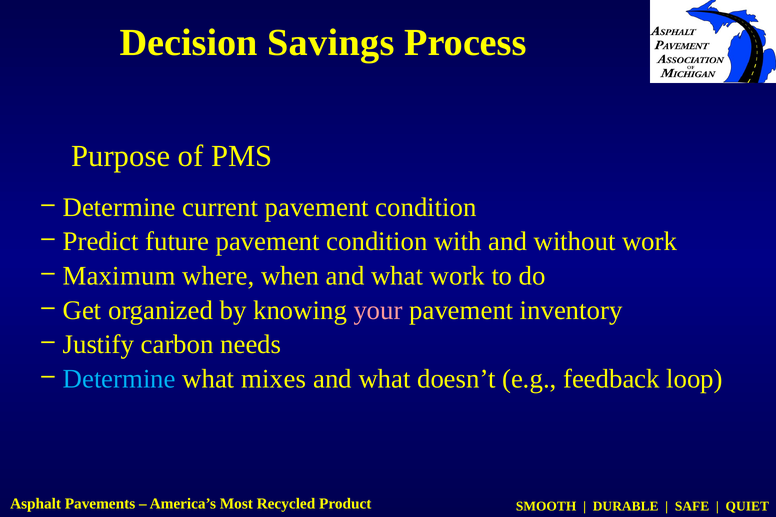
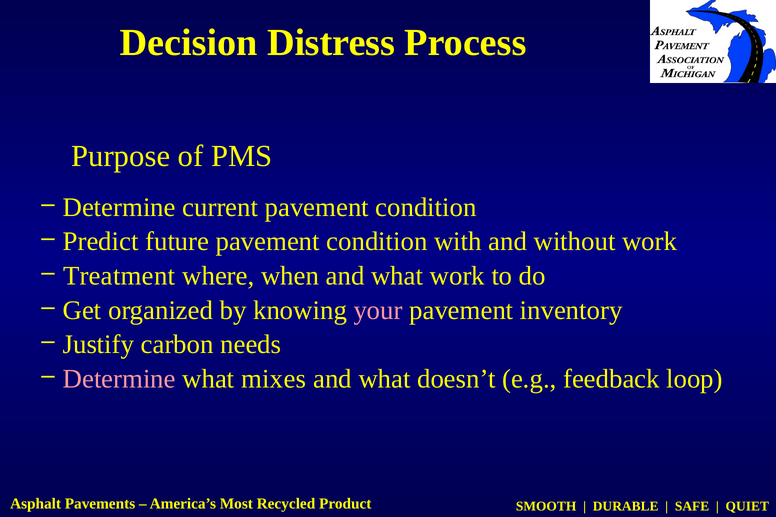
Savings: Savings -> Distress (331, 43)
Maximum: Maximum -> Treatment (119, 276)
Determine colour: light blue -> pink (119, 379)
